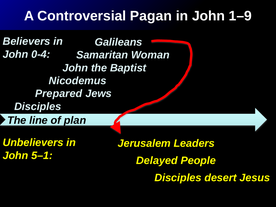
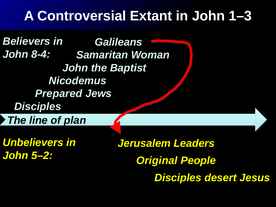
Pagan: Pagan -> Extant (151, 16)
1–9: 1–9 -> 1–3 (240, 16)
0-4: 0-4 -> 8-4 (41, 54)
5–1: 5–1 -> 5–2 (42, 156)
Delayed: Delayed -> Original (157, 161)
